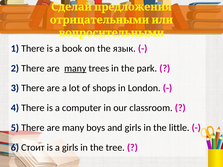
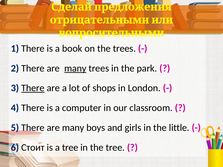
the язык: язык -> trees (124, 49)
There underline: none -> present (33, 88)
a girls: girls -> tree (70, 148)
